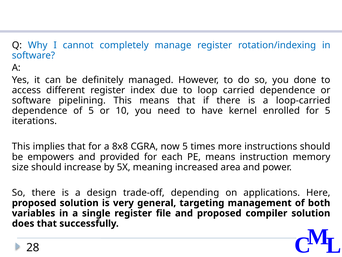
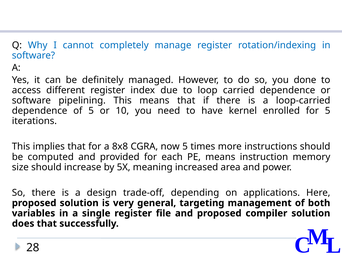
empowers: empowers -> computed (51, 157)
